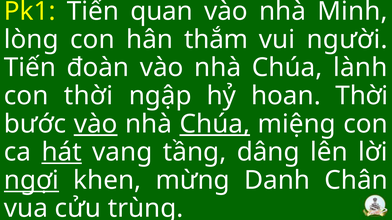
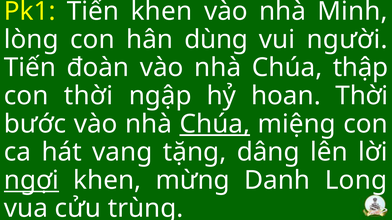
Tiến quan: quan -> khen (161, 11)
thắm: thắm -> dùng (216, 40)
lành: lành -> thập (361, 68)
vào underline: present -> none (96, 124)
hát underline: present -> none (62, 152)
tầng: tầng -> tặng (195, 152)
Chân: Chân -> Long (356, 181)
